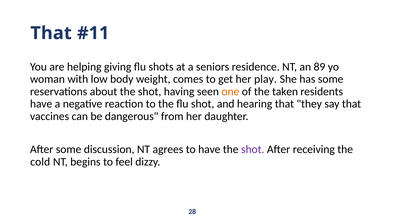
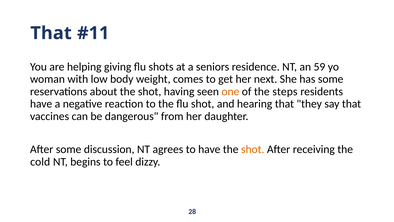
89: 89 -> 59 (319, 67)
play: play -> next (266, 79)
taken: taken -> steps (285, 91)
shot colour: purple -> orange (253, 149)
